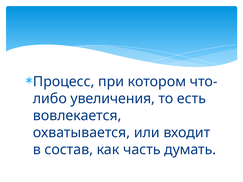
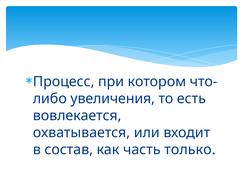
думать: думать -> только (190, 150)
